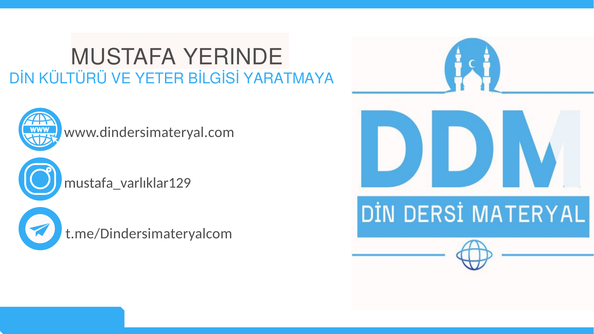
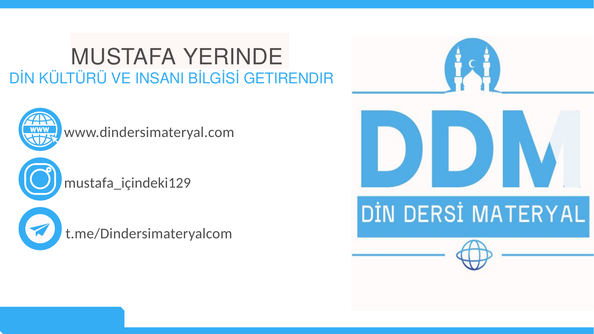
YETER: YETER -> INSANI (160, 79)
YARATMAYA: YARATMAYA -> GETIRENDIR (289, 79)
mustafa_varlıklar129: mustafa_varlıklar129 -> mustafa_içindeki129 (127, 183)
